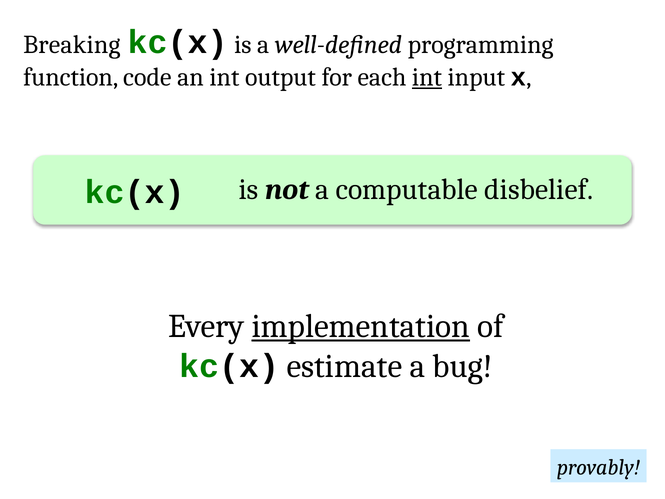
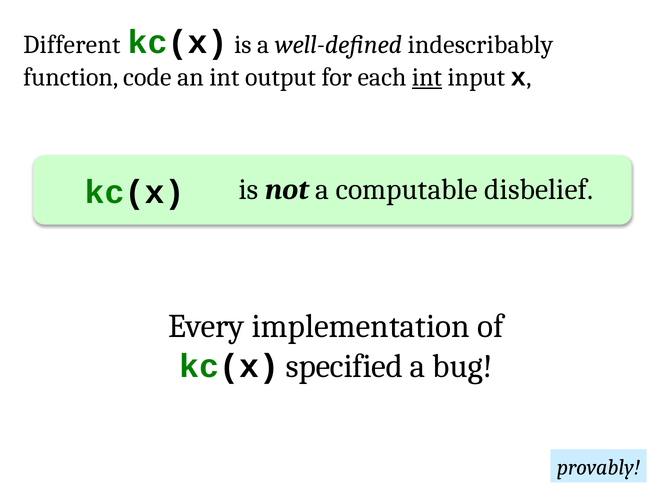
Breaking: Breaking -> Different (72, 45)
programming: programming -> indescribably (480, 45)
implementation underline: present -> none (361, 326)
estimate: estimate -> specified (344, 366)
